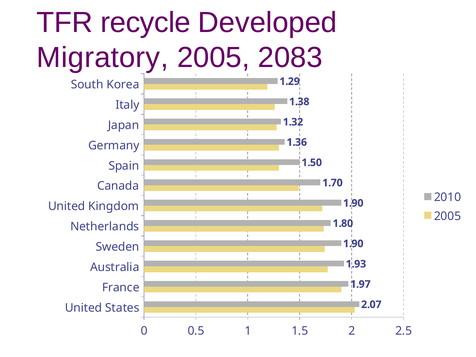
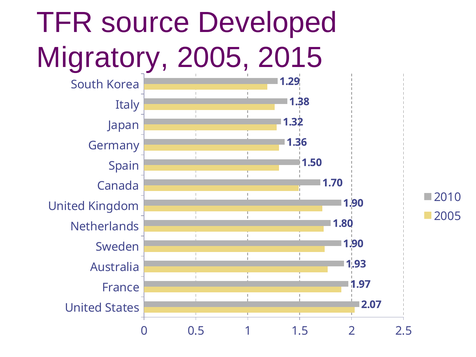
recycle: recycle -> source (145, 23)
2083: 2083 -> 2015 (290, 58)
